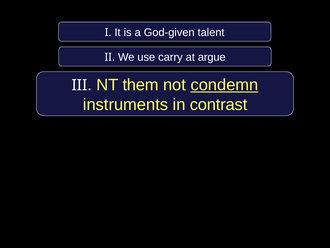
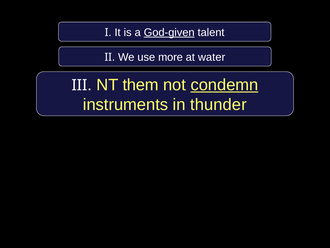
God-given underline: none -> present (169, 32)
carry: carry -> more (170, 57)
argue: argue -> water (212, 57)
contrast: contrast -> thunder (218, 105)
